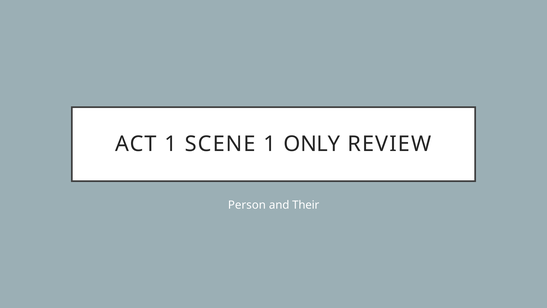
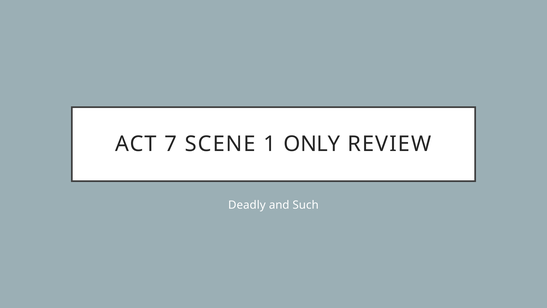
ACT 1: 1 -> 7 (171, 144)
Person: Person -> Deadly (247, 205)
Their: Their -> Such (306, 205)
